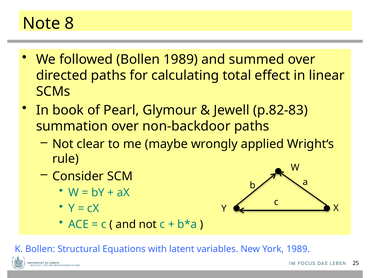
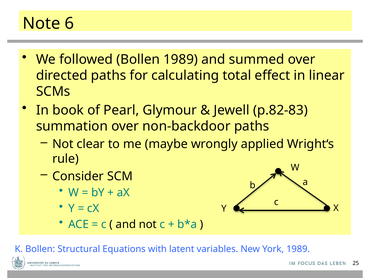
8: 8 -> 6 (69, 23)
